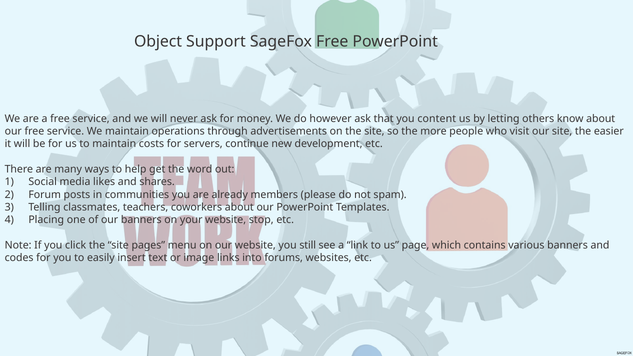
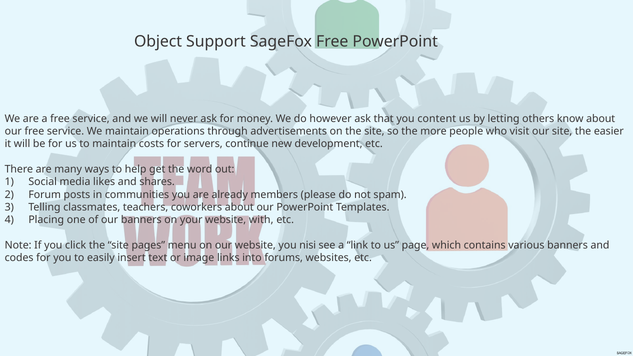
stop: stop -> with (261, 220)
still: still -> nisi (308, 245)
